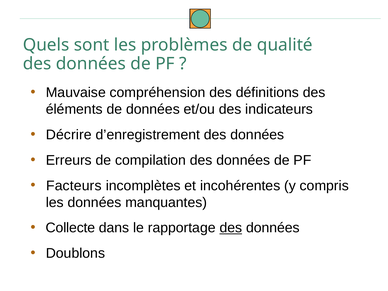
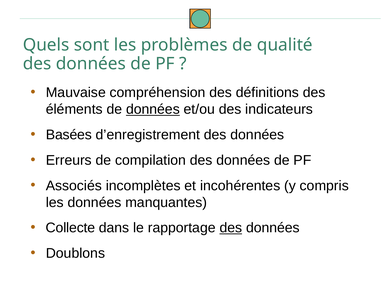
données underline: none -> present (153, 109)
Décrire: Décrire -> Basées (69, 135)
Facteurs: Facteurs -> Associés (74, 186)
